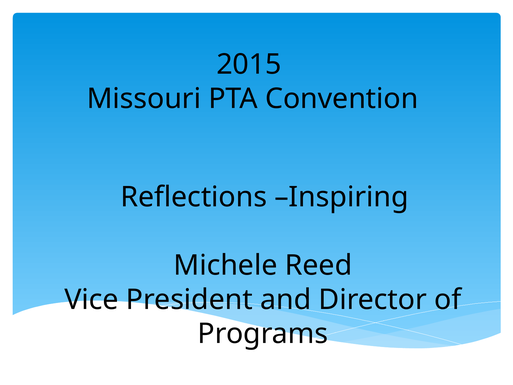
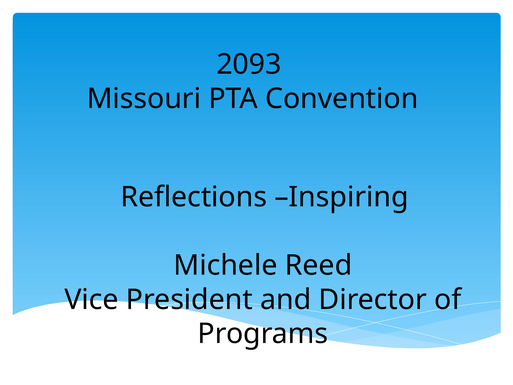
2015: 2015 -> 2093 (249, 64)
